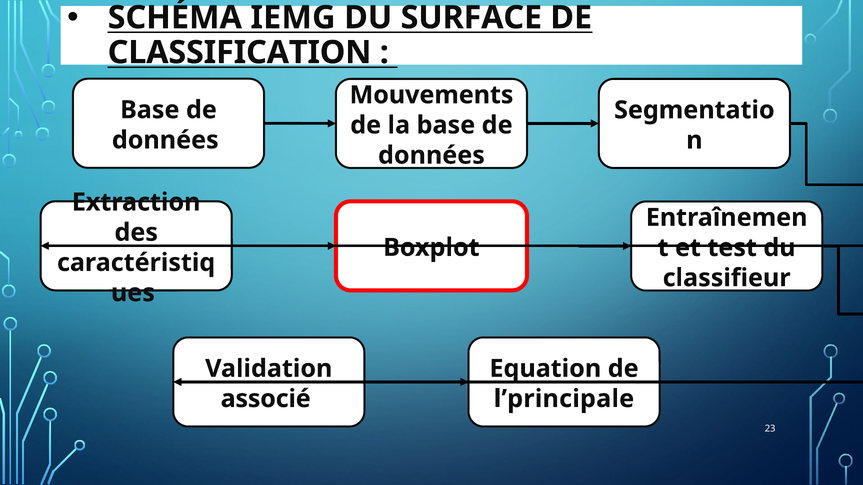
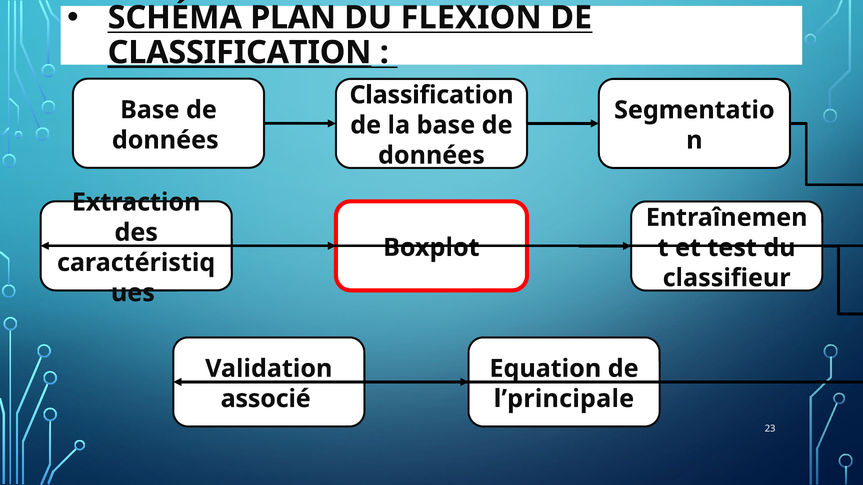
IEMG: IEMG -> PLAN (293, 18)
SURFACE: SURFACE -> FLEXION (471, 18)
CLASSIFICATION underline: none -> present (240, 53)
Mouvements: Mouvements -> Classification (432, 95)
